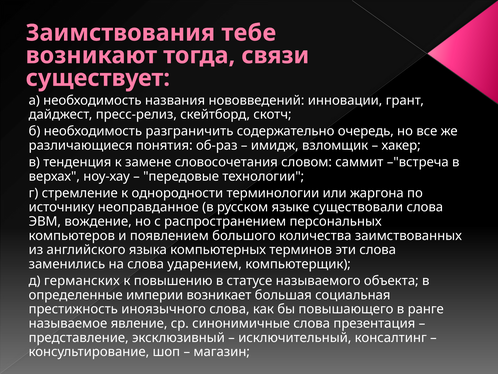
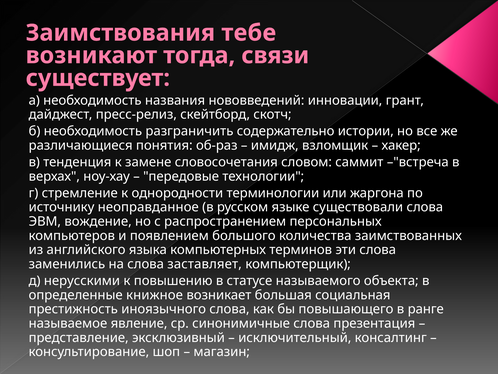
очередь: очередь -> истории (366, 131)
ударением: ударением -> заставляет (205, 264)
германских: германских -> нерусскими (82, 280)
империи: империи -> книжное (155, 295)
